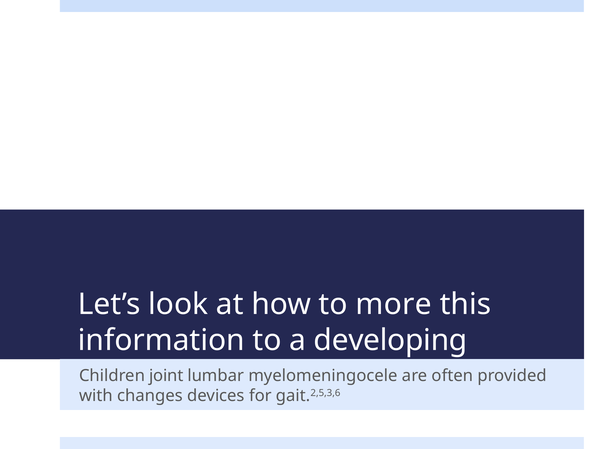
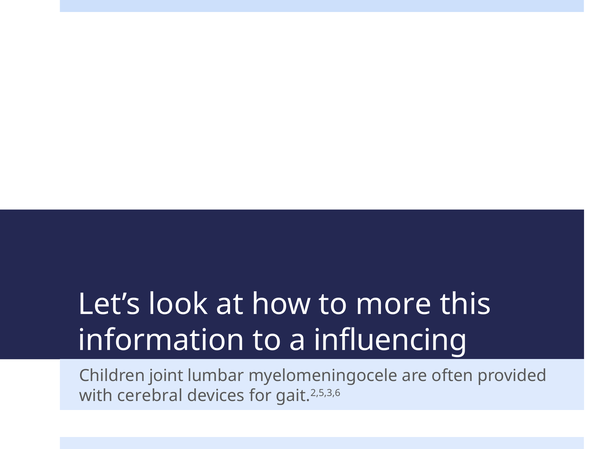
developing: developing -> influencing (390, 341)
changes: changes -> cerebral (150, 396)
